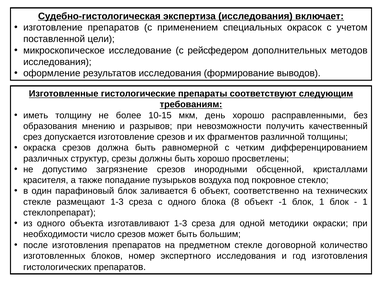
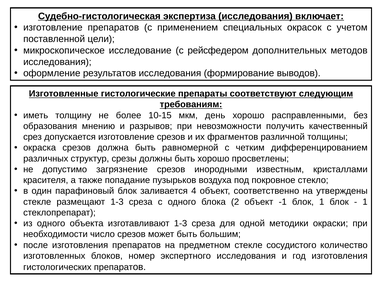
обсценной: обсценной -> известным (280, 170)
6: 6 -> 4 (194, 191)
технических: технических -> утверждены (342, 191)
8: 8 -> 2 (235, 202)
договорной: договорной -> сосудистого (291, 245)
